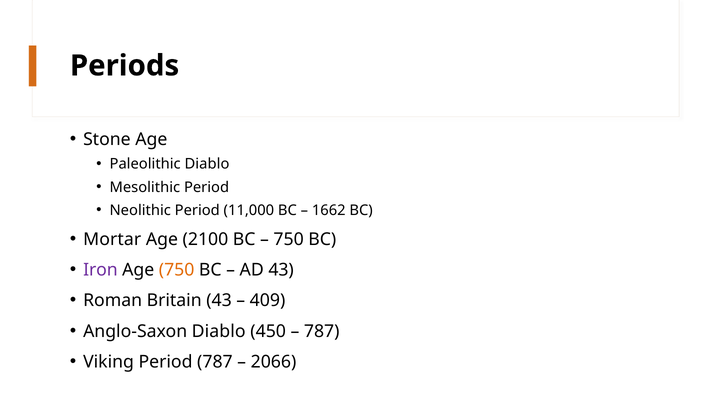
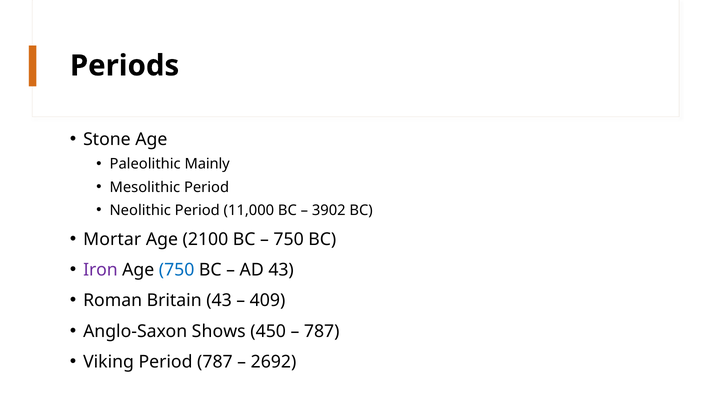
Paleolithic Diablo: Diablo -> Mainly (207, 164)
1662: 1662 -> 3902 (329, 210)
750 colour: orange -> blue (177, 270)
Anglo-Saxon Diablo: Diablo -> Shows (219, 331)
2066: 2066 -> 2692 (273, 362)
